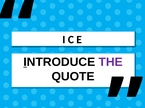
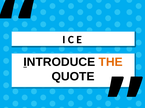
THE colour: purple -> orange (111, 62)
